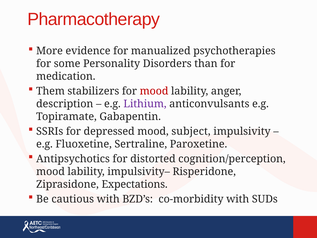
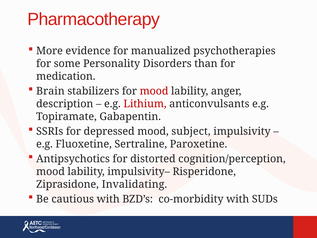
Them: Them -> Brain (50, 91)
Lithium colour: purple -> red (145, 104)
Expectations: Expectations -> Invalidating (134, 184)
